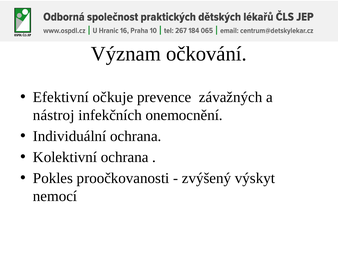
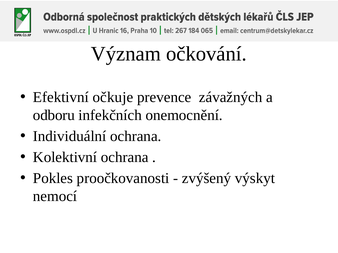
nástroj: nástroj -> odboru (54, 115)
